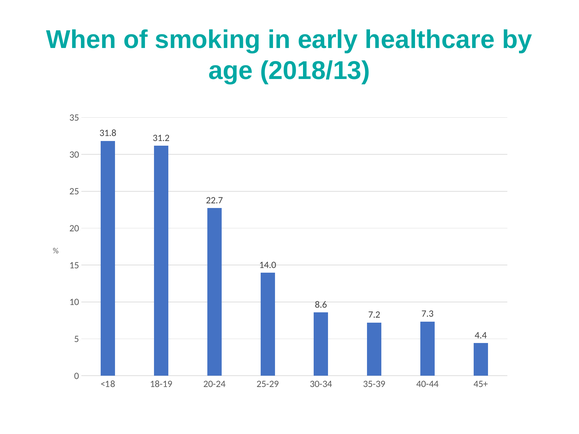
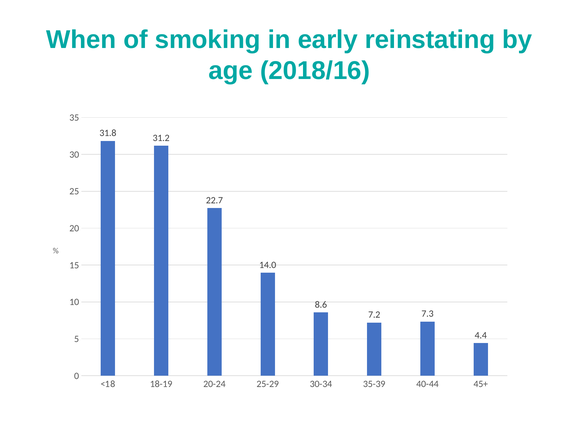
healthcare: healthcare -> reinstating (430, 40)
2018/13: 2018/13 -> 2018/16 (315, 71)
